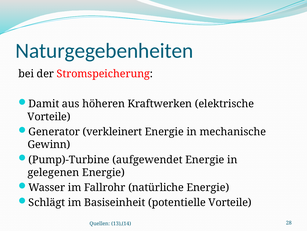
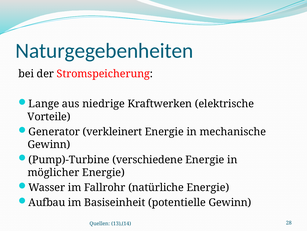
Damit: Damit -> Lange (44, 104)
höheren: höheren -> niedrige (104, 104)
aufgewendet: aufgewendet -> verschiedene (148, 159)
gelegenen: gelegenen -> möglicher (53, 172)
Schlägt: Schlägt -> Aufbau (47, 202)
potentielle Vorteile: Vorteile -> Gewinn (230, 202)
